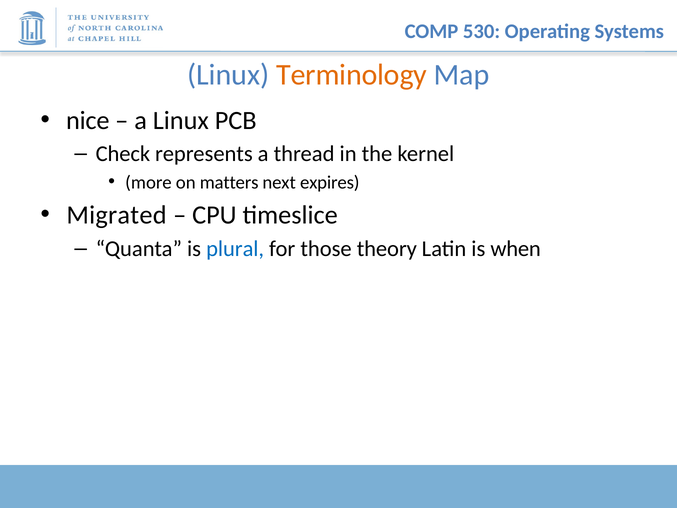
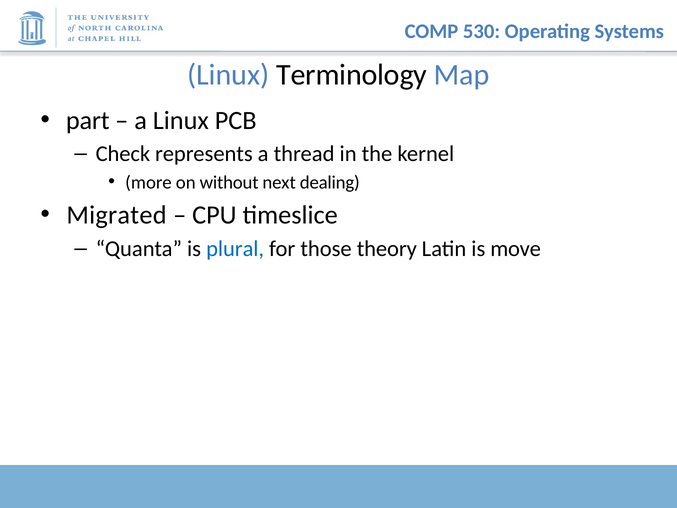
Terminology colour: orange -> black (352, 75)
nice: nice -> part (88, 120)
matters: matters -> without (229, 182)
expires: expires -> dealing (330, 182)
when: when -> move (516, 249)
